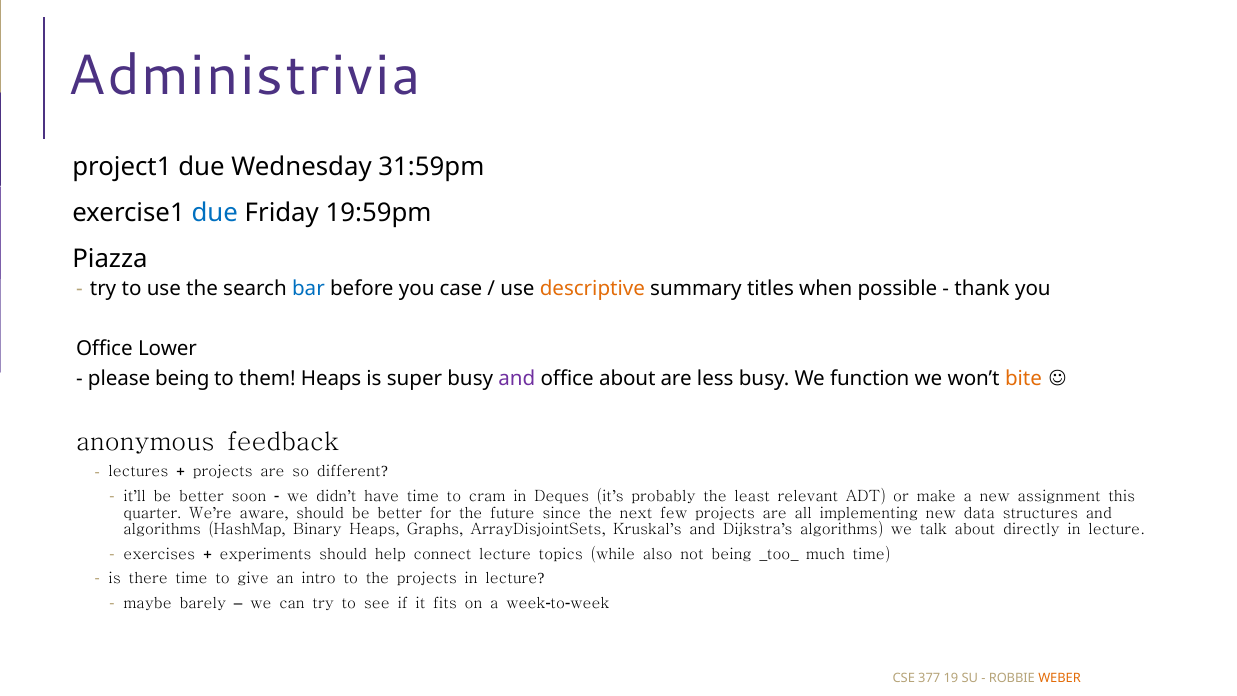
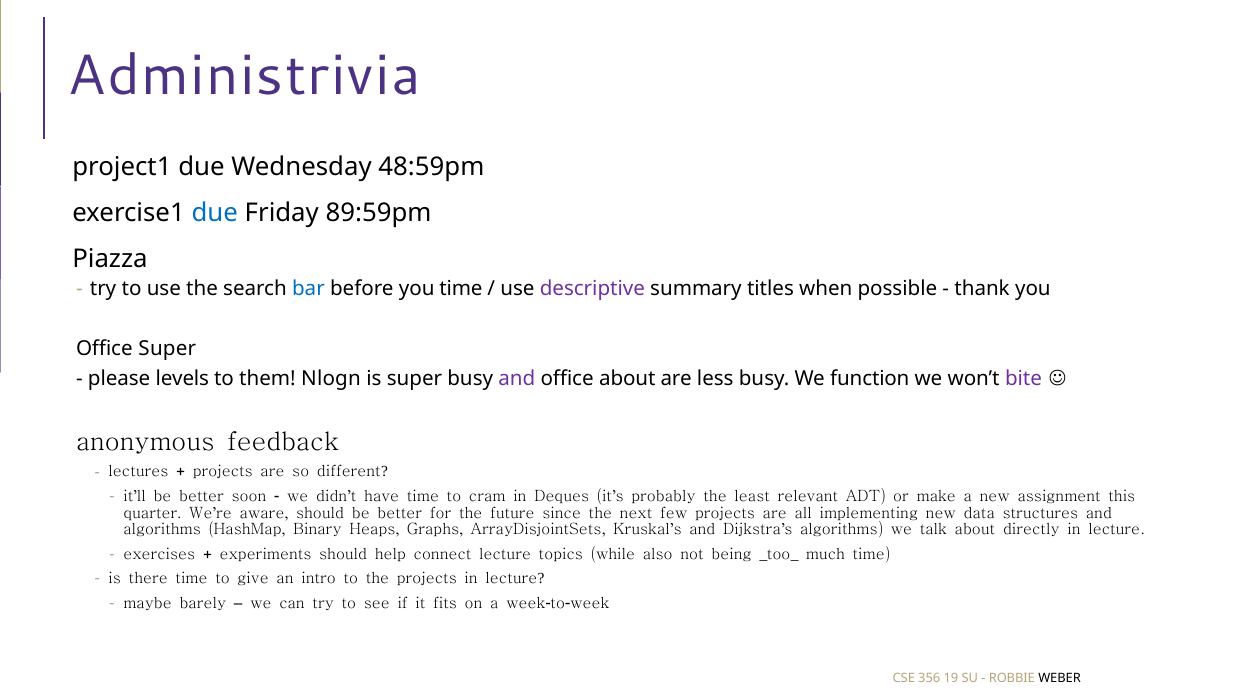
31:59pm: 31:59pm -> 48:59pm (431, 167)
19:59pm: 19:59pm -> 89:59pm (379, 213)
you case: case -> time (461, 289)
descriptive colour: orange -> purple (592, 289)
Office Lower: Lower -> Super (167, 349)
please being: being -> levels (182, 379)
them Heaps: Heaps -> Nlogn (331, 379)
bite colour: orange -> purple (1024, 379)
377: 377 -> 356 (929, 678)
WEBER colour: orange -> black (1060, 678)
